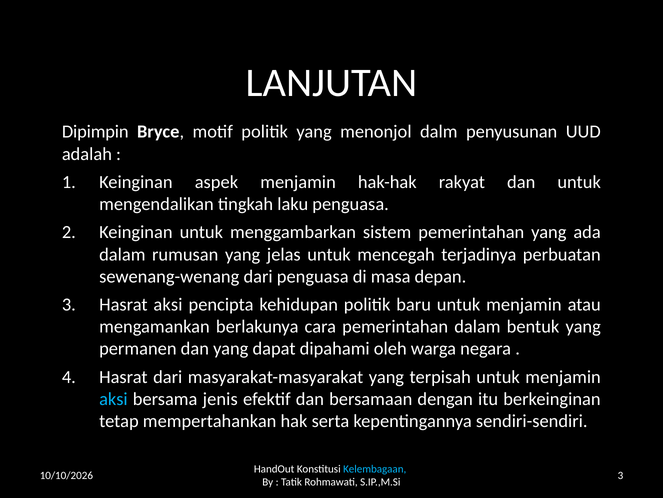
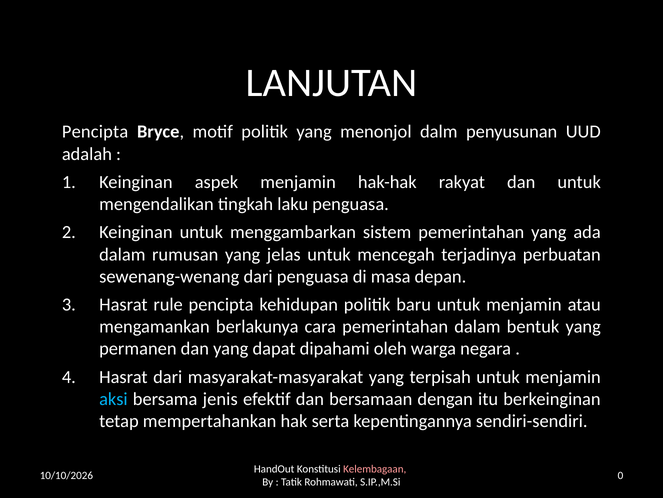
Dipimpin: Dipimpin -> Pencipta (95, 132)
Hasrat aksi: aksi -> rule (168, 304)
Kelembagaan colour: light blue -> pink (375, 468)
3: 3 -> 0 (620, 475)
